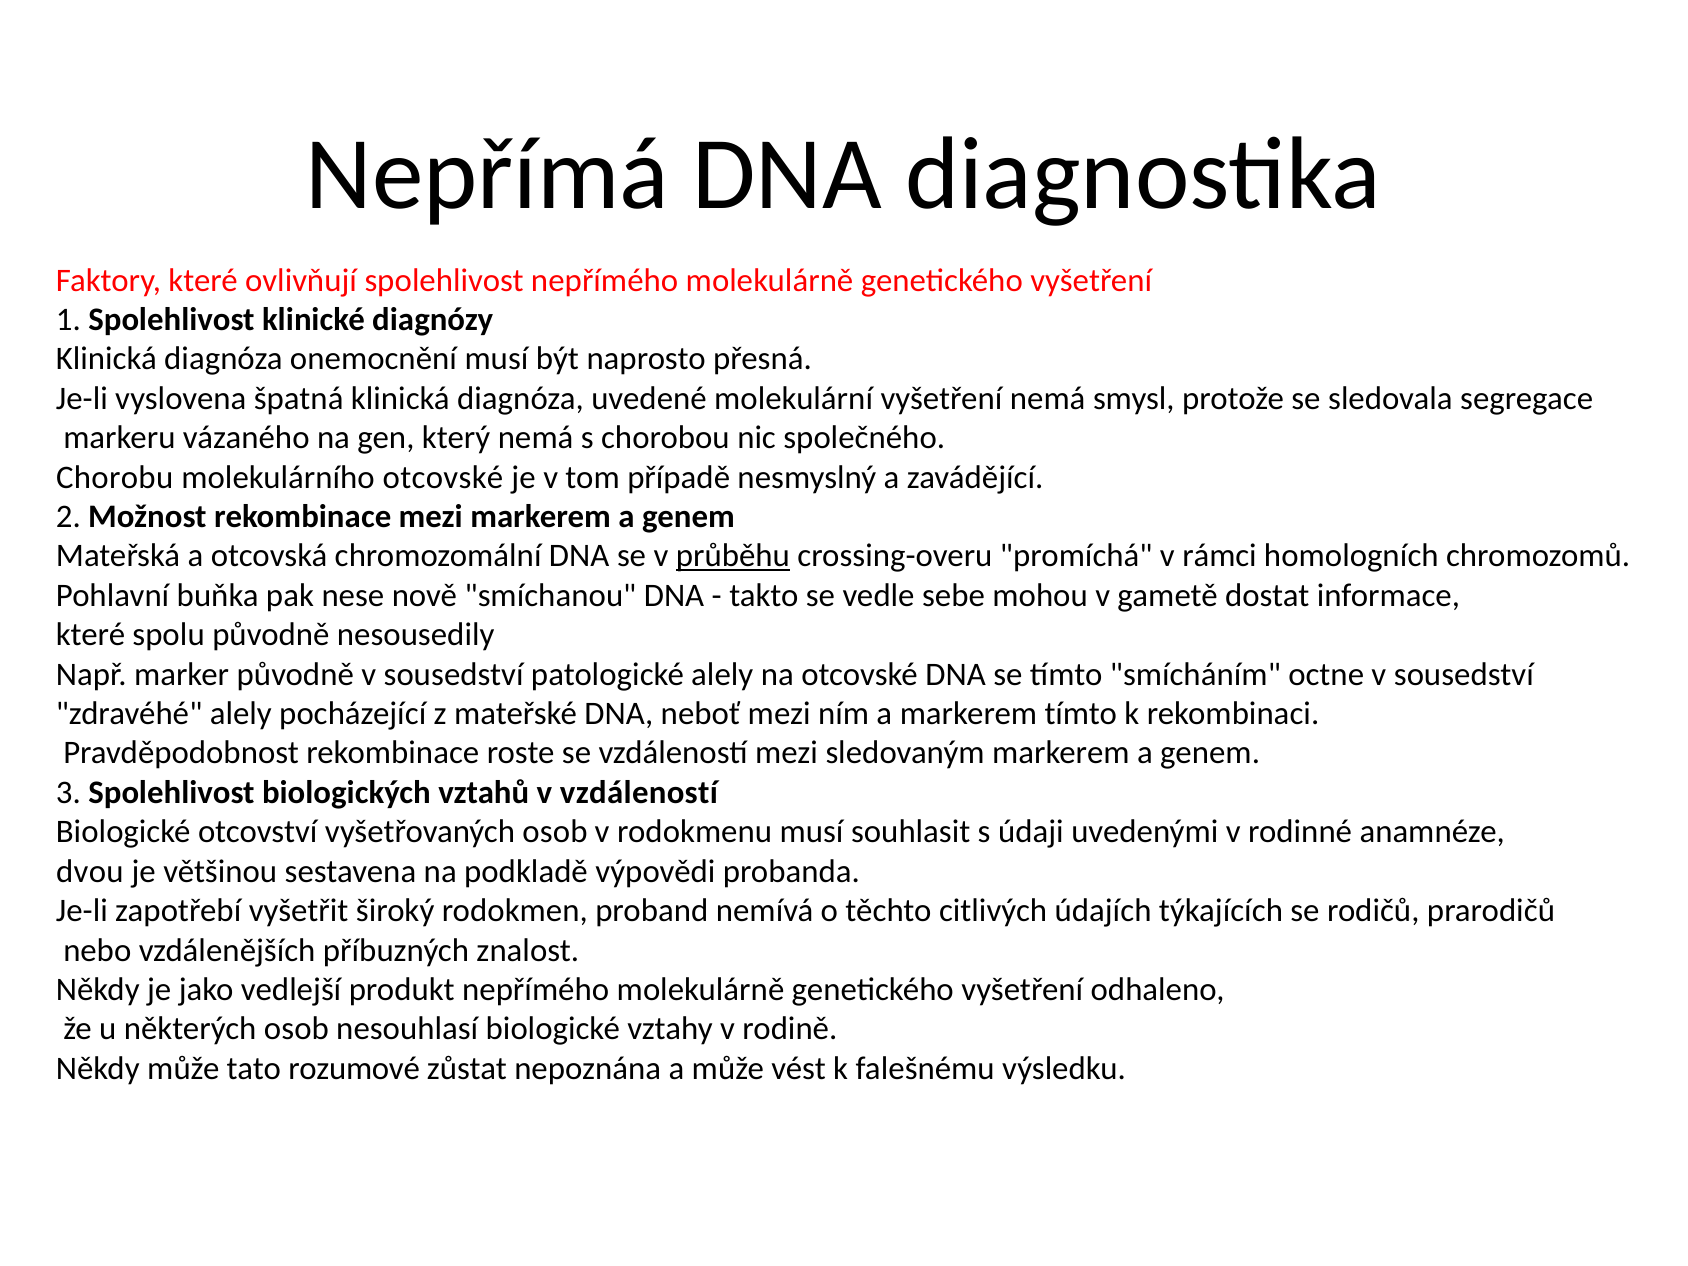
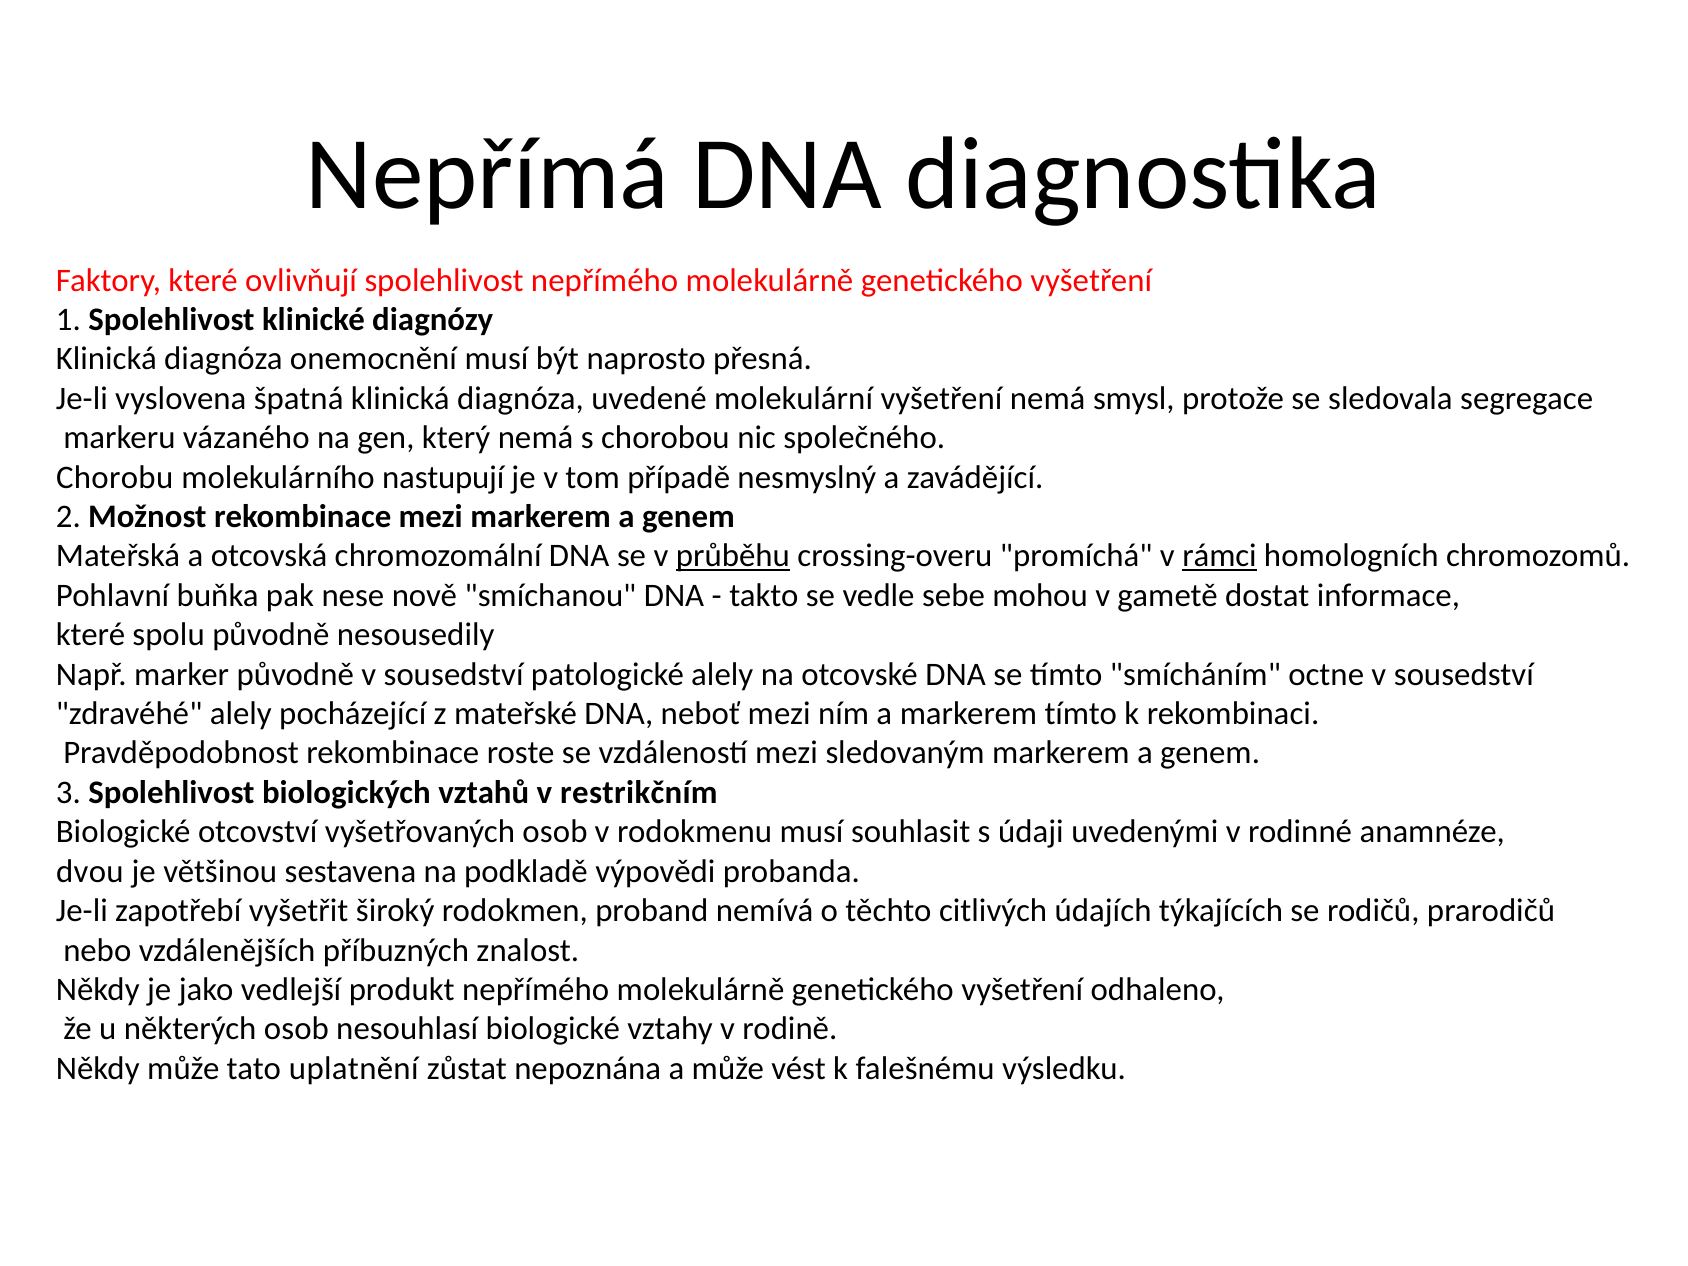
molekulárního otcovské: otcovské -> nastupují (443, 477)
rámci underline: none -> present (1220, 556)
v vzdáleností: vzdáleností -> restrikčním (639, 793)
rozumové: rozumové -> uplatnění (354, 1068)
